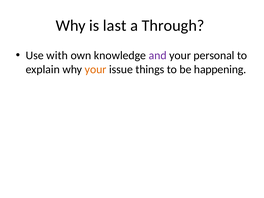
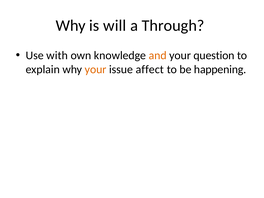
last: last -> will (115, 26)
and colour: purple -> orange (158, 55)
personal: personal -> question (214, 55)
things: things -> affect (150, 69)
